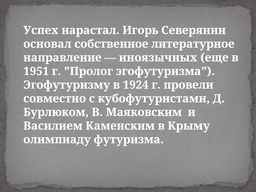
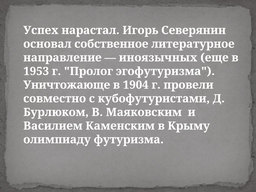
1951: 1951 -> 1953 (36, 71)
Эгофутуризму: Эгофутуризму -> Уничтожающе (67, 85)
1924: 1924 -> 1904 (136, 85)
